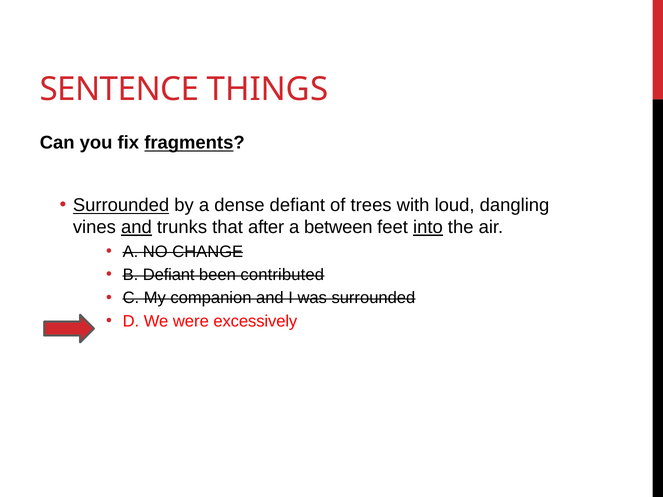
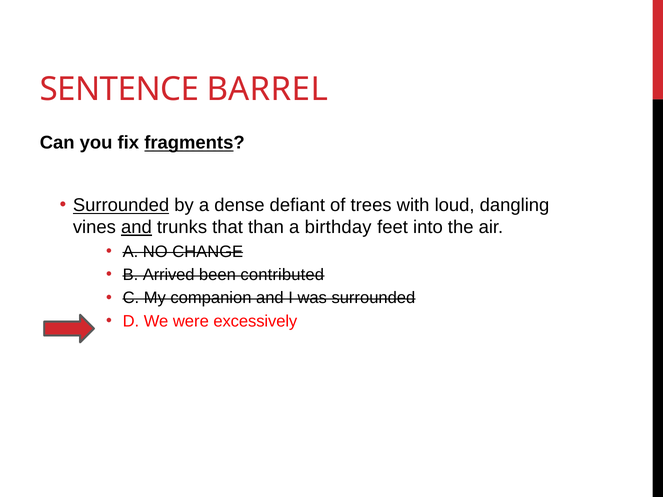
THINGS: THINGS -> BARREL (267, 90)
after: after -> than (266, 227)
between: between -> birthday (338, 227)
into underline: present -> none (428, 227)
B Defiant: Defiant -> Arrived (169, 275)
